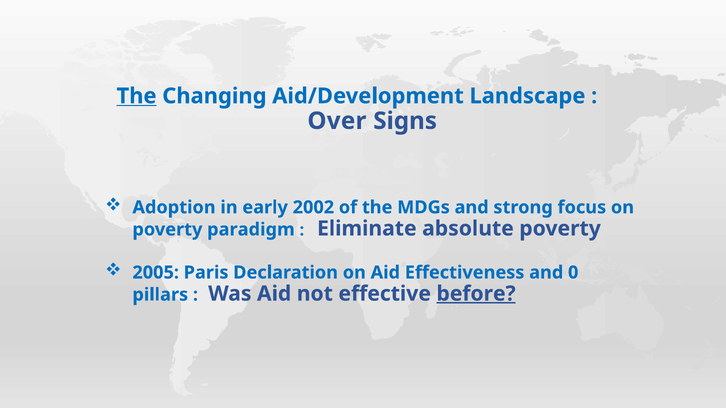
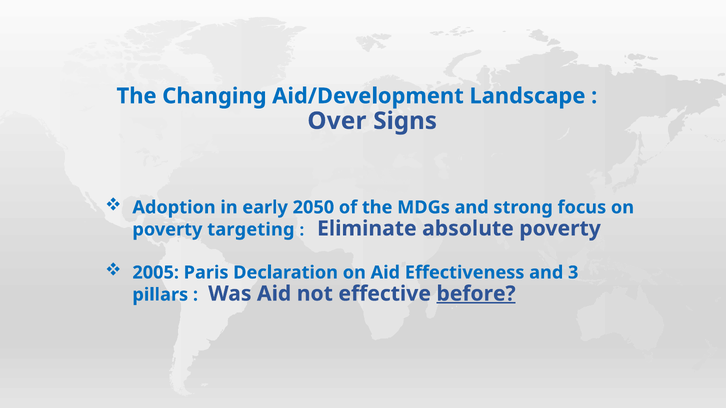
The underline: present -> none (137, 96)
2002: 2002 -> 2050 (313, 208)
paradigm: paradigm -> targeting (251, 230)
0: 0 -> 3 (573, 273)
